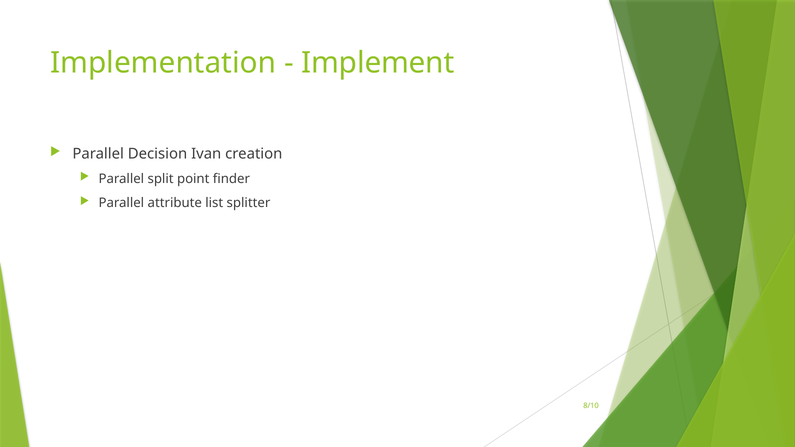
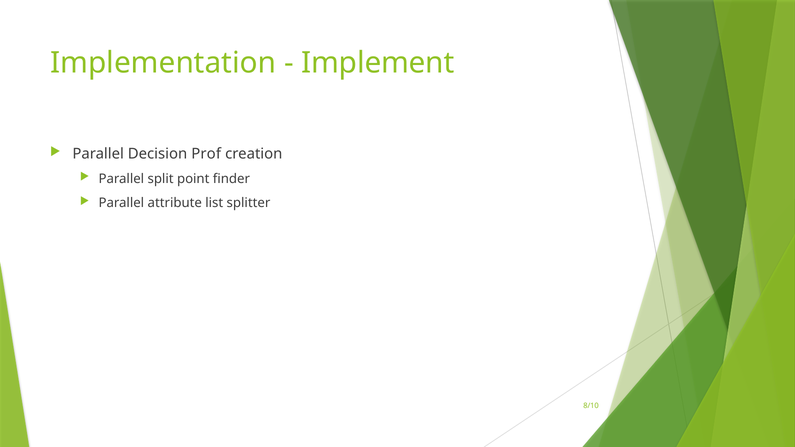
Ivan: Ivan -> Prof (206, 154)
